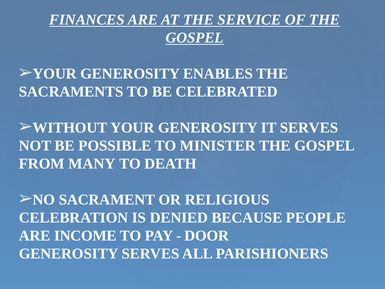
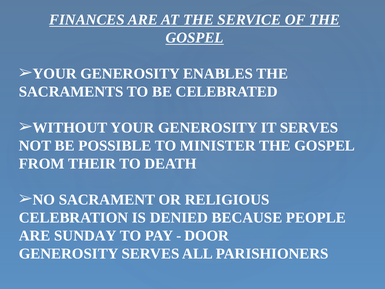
MANY: MANY -> THEIR (92, 164)
INCOME: INCOME -> SUNDAY (85, 235)
